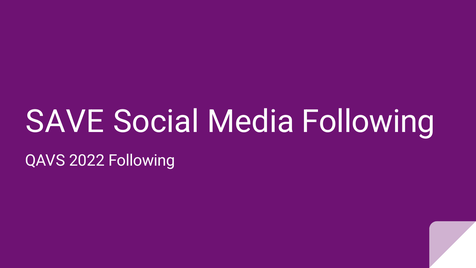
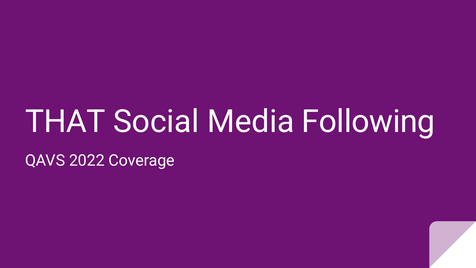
SAVE: SAVE -> THAT (65, 122)
2022 Following: Following -> Coverage (142, 161)
